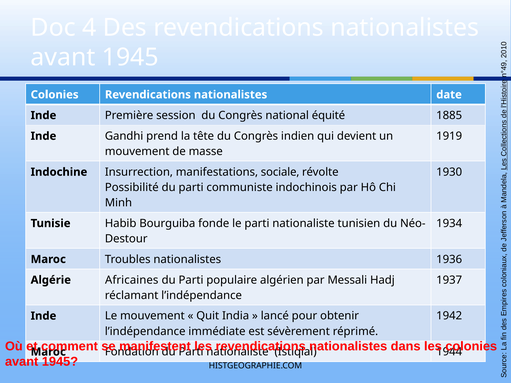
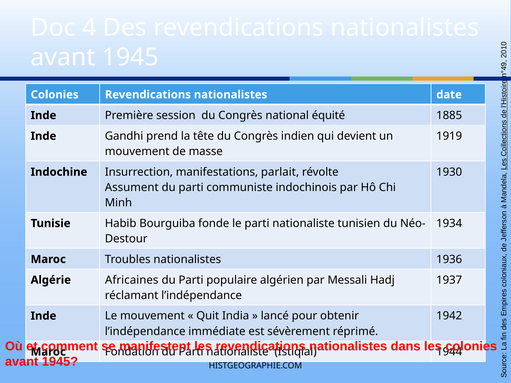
sociale: sociale -> parlait (280, 172)
Possibilité: Possibilité -> Assument (132, 188)
